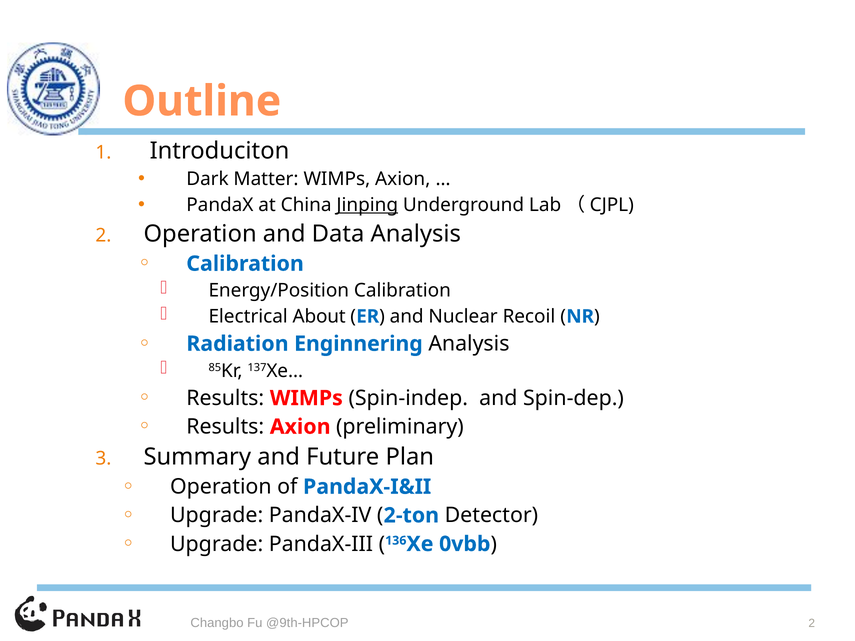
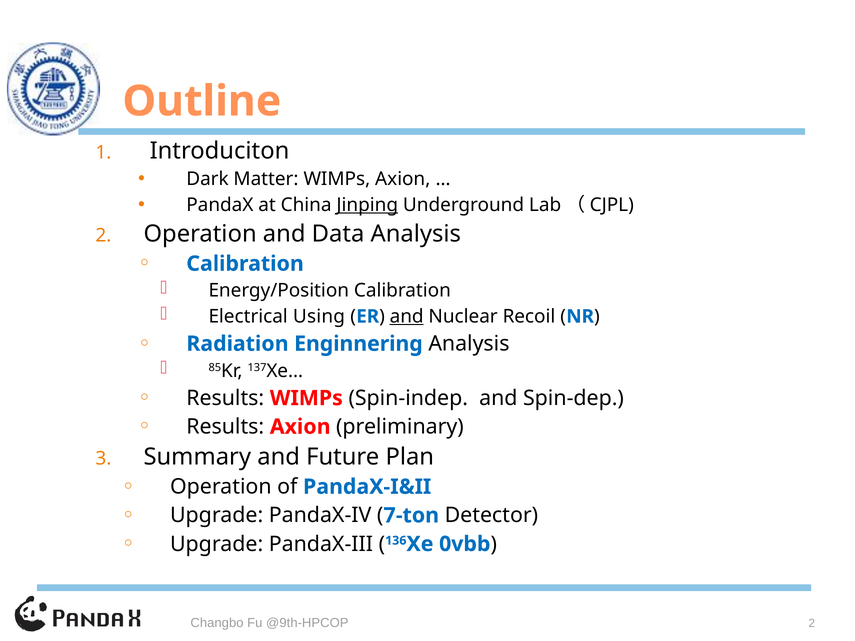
About: About -> Using (319, 317)
and underline: none -> present (407, 317)
2-ton: 2-ton -> 7-ton (411, 516)
